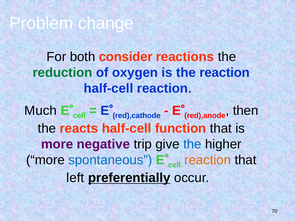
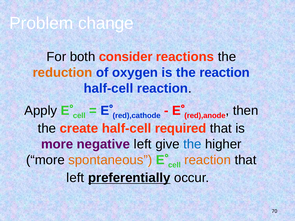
reduction colour: green -> orange (63, 73)
Much: Much -> Apply (41, 111)
reacts: reacts -> create (79, 129)
function: function -> required (181, 129)
negative trip: trip -> left (143, 144)
spontaneous colour: blue -> orange (110, 160)
